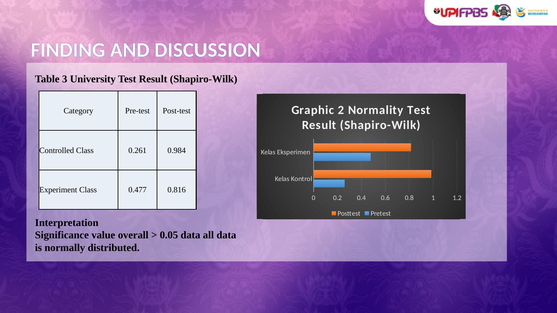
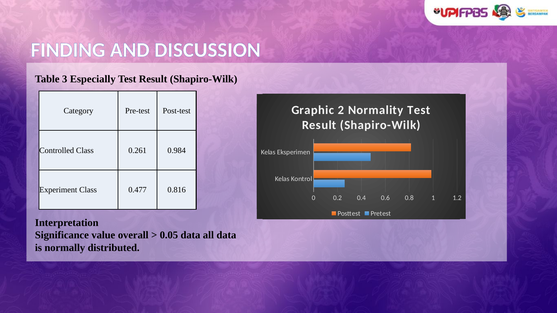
University: University -> Especially (93, 79)
